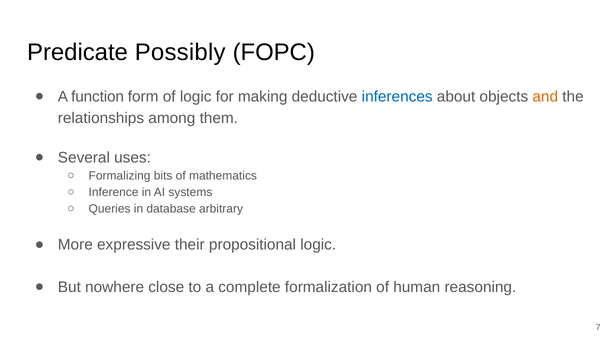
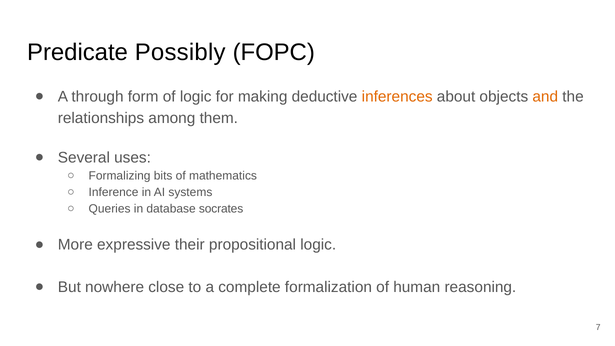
function: function -> through (98, 97)
inferences colour: blue -> orange (397, 97)
arbitrary: arbitrary -> socrates (221, 209)
